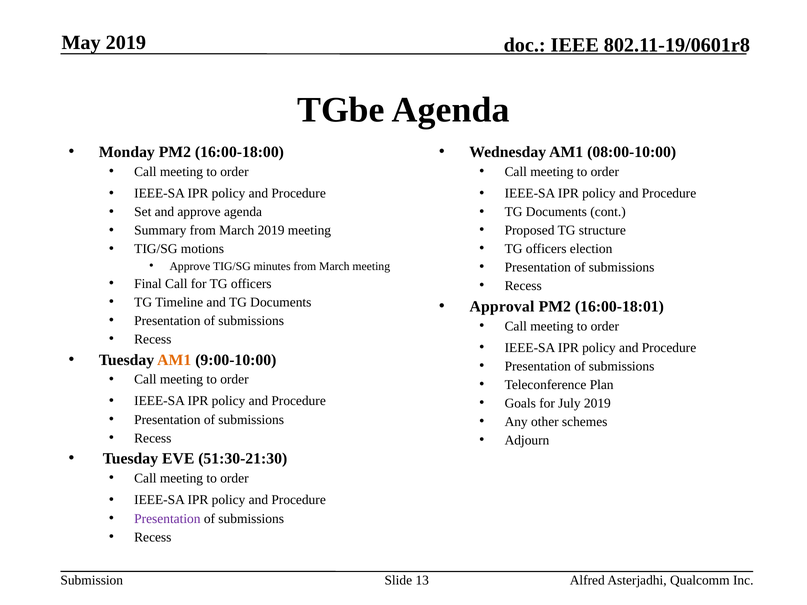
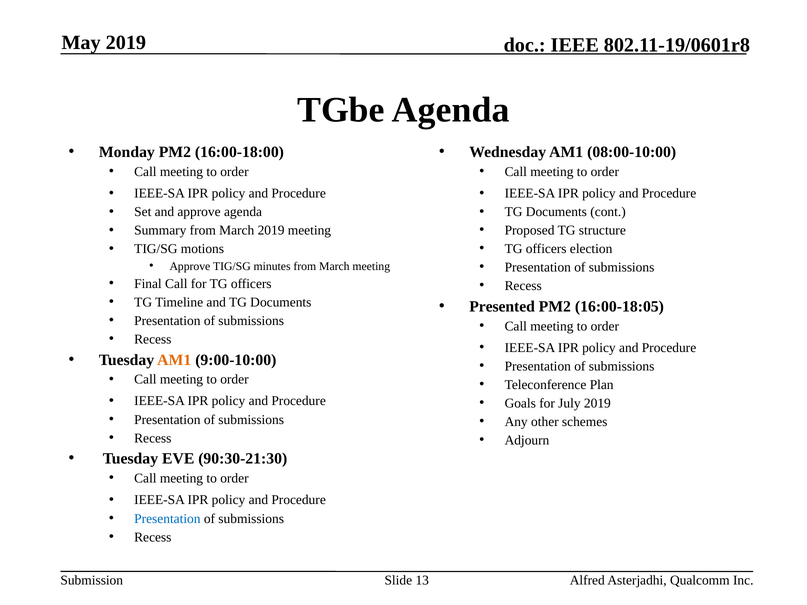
Approval: Approval -> Presented (502, 307)
16:00-18:01: 16:00-18:01 -> 16:00-18:05 (619, 307)
51:30-21:30: 51:30-21:30 -> 90:30-21:30 (243, 459)
Presentation colour: purple -> blue (167, 519)
